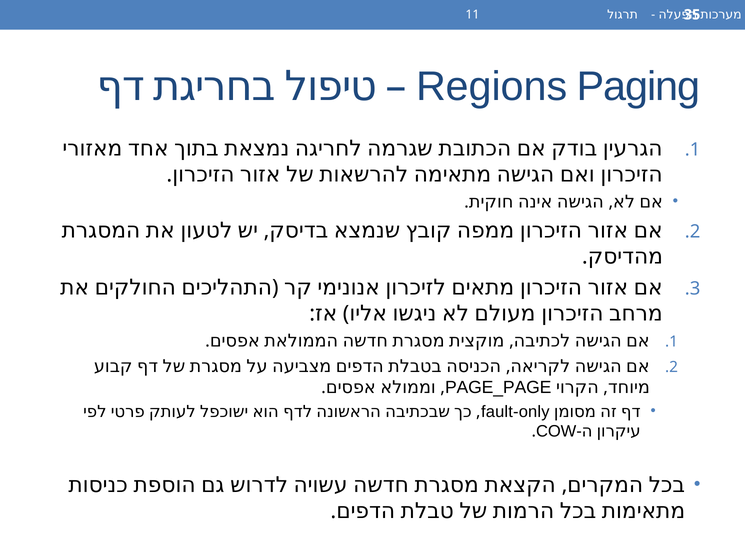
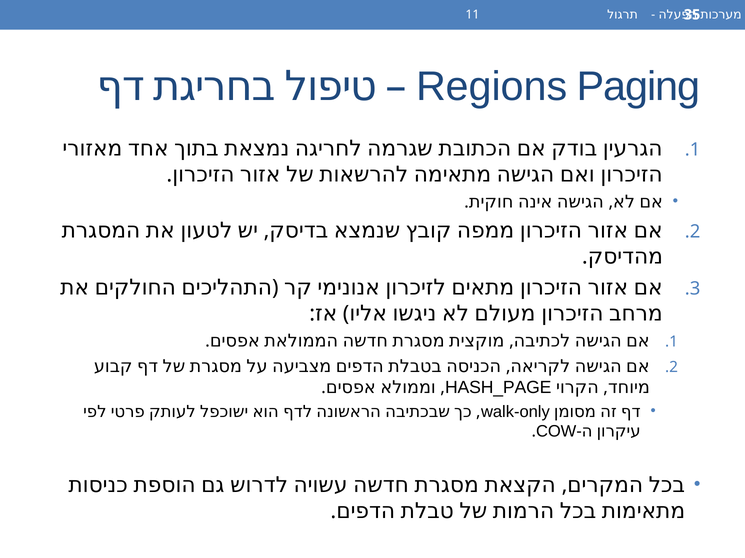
PAGE_PAGE: PAGE_PAGE -> HASH_PAGE (498, 388)
fault-only: fault-only -> walk-only (515, 412)
